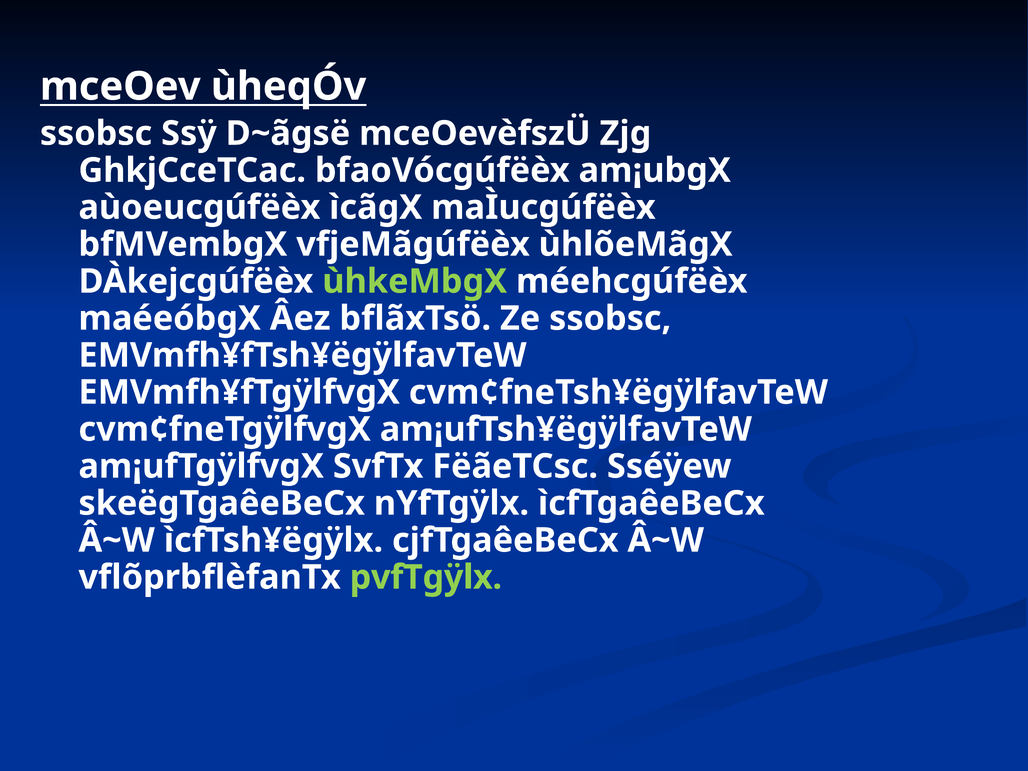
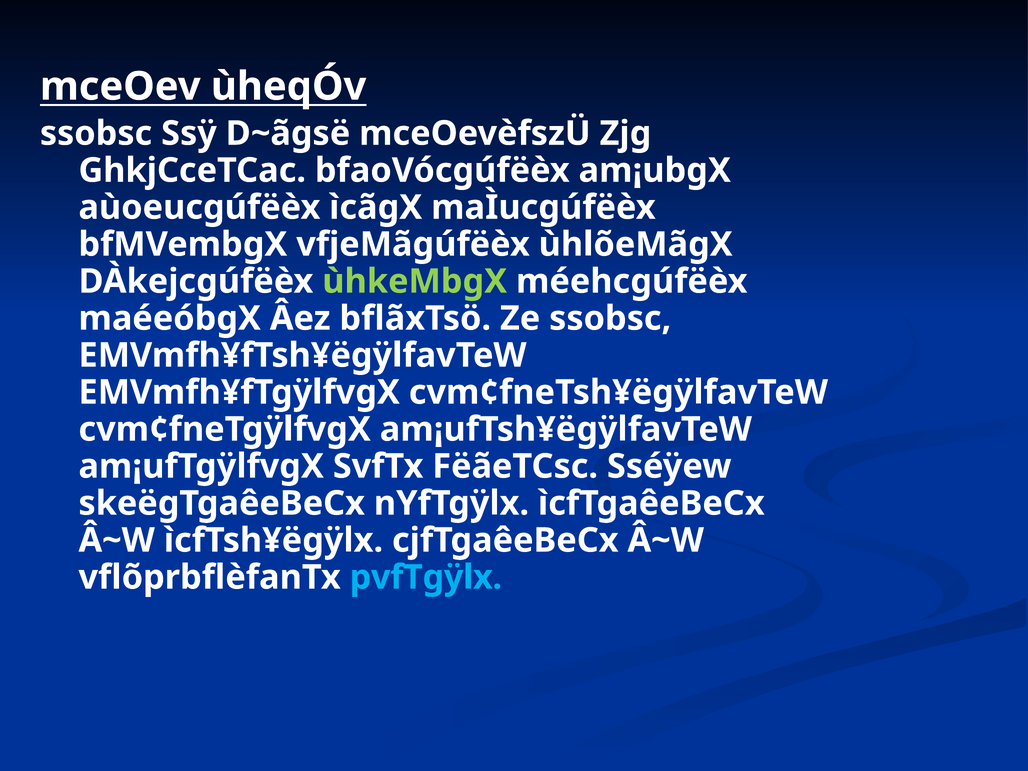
pvfTgÿlx colour: light green -> light blue (426, 577)
